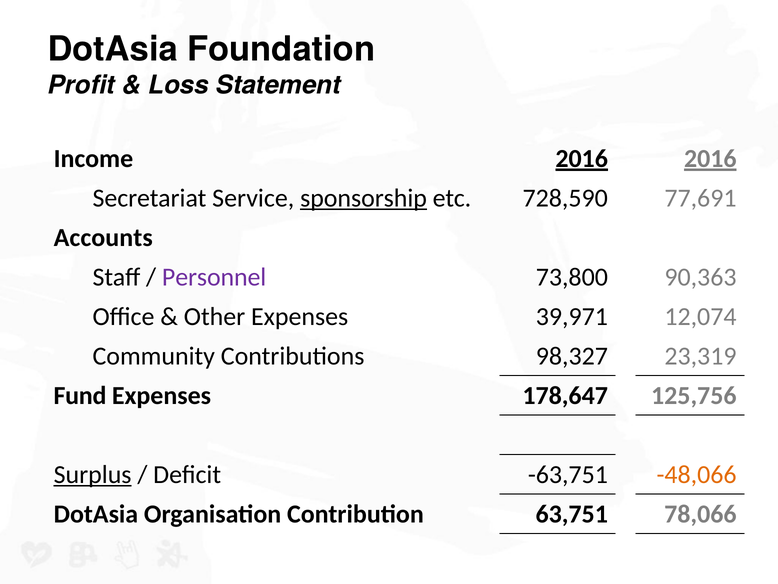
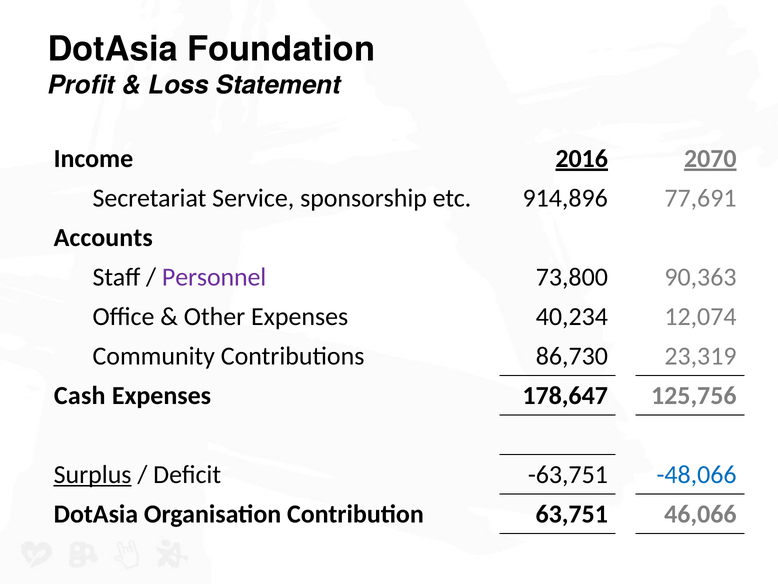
2016 2016: 2016 -> 2070 (710, 159)
sponsorship underline: present -> none (364, 198)
728,590: 728,590 -> 914,896 (565, 198)
39,971: 39,971 -> 40,234 (572, 316)
98,327: 98,327 -> 86,730 (572, 356)
Fund: Fund -> Cash (80, 395)
-48,066 colour: orange -> blue (697, 474)
78,066: 78,066 -> 46,066 (700, 514)
